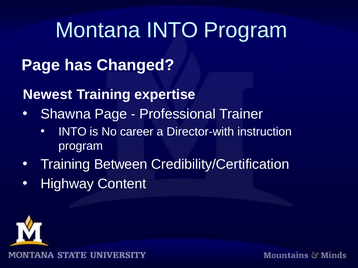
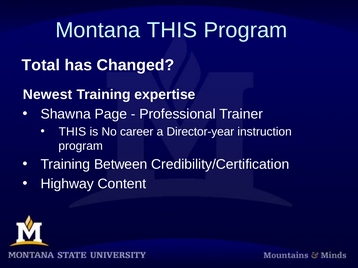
Montana INTO: INTO -> THIS (172, 30)
Page: Page -> Total (41, 65)
INTO: INTO -> THIS (72, 132)
Director-with: Director-with -> Director-year (200, 132)
